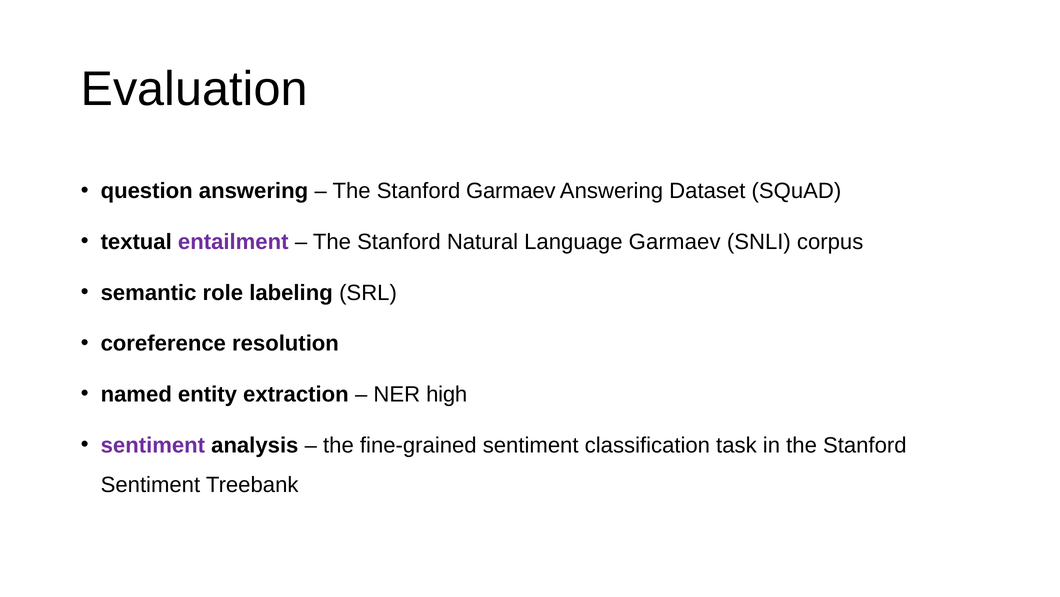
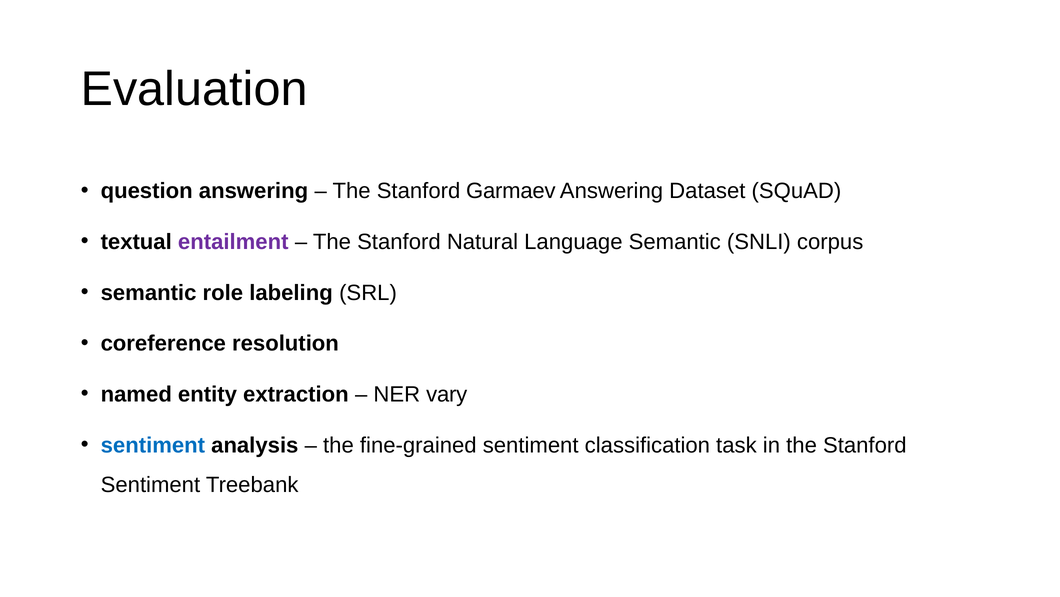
Language Garmaev: Garmaev -> Semantic (675, 242)
high: high -> vary (447, 394)
sentiment colour: purple -> blue (153, 445)
